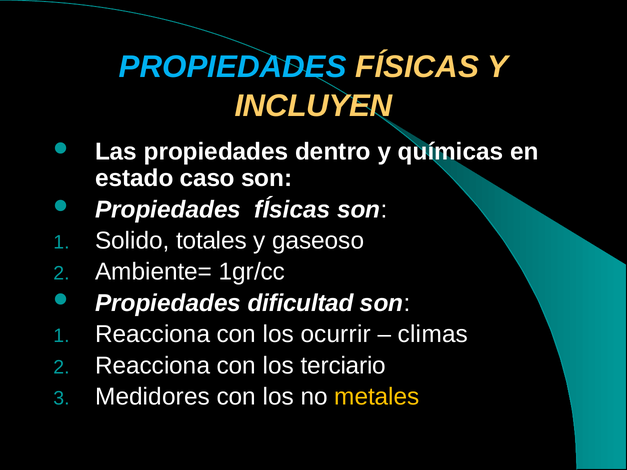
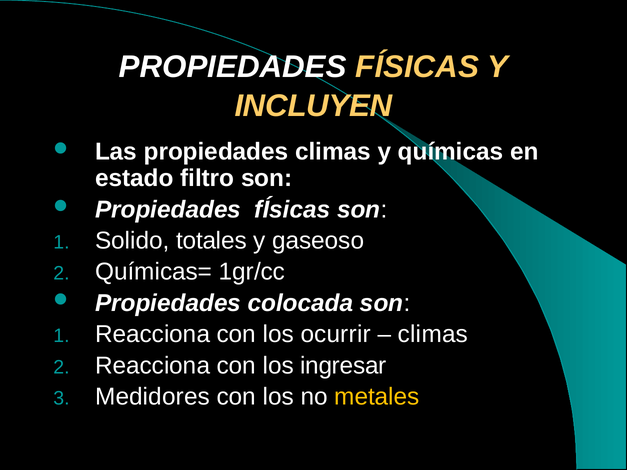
PROPIEDADES colour: light blue -> white (233, 67)
propiedades dentro: dentro -> climas (333, 152)
caso: caso -> filtro (207, 178)
Ambiente=: Ambiente= -> Químicas= (154, 272)
dificultad: dificultad -> colocada (301, 303)
terciario: terciario -> ingresar (343, 366)
